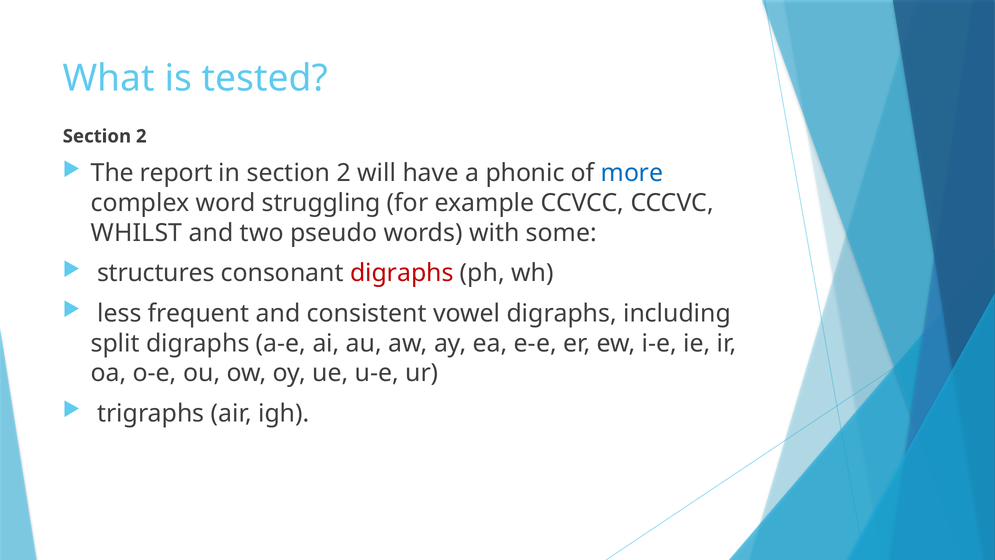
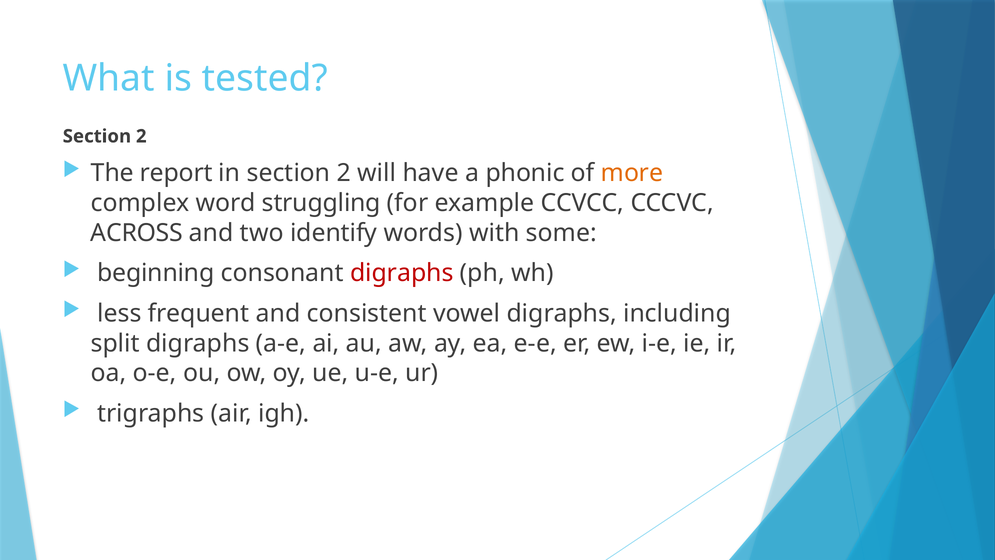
more colour: blue -> orange (632, 173)
WHILST: WHILST -> ACROSS (137, 233)
pseudo: pseudo -> identify (334, 233)
structures: structures -> beginning (156, 273)
